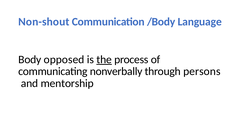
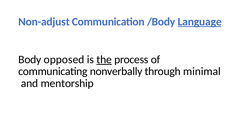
Non-shout: Non-shout -> Non-adjust (44, 22)
Language underline: none -> present (200, 22)
persons: persons -> minimal (202, 72)
